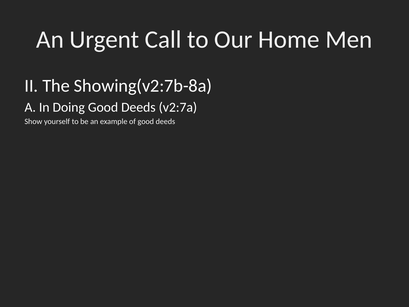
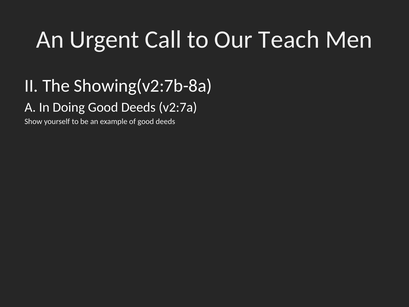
Home: Home -> Teach (289, 40)
